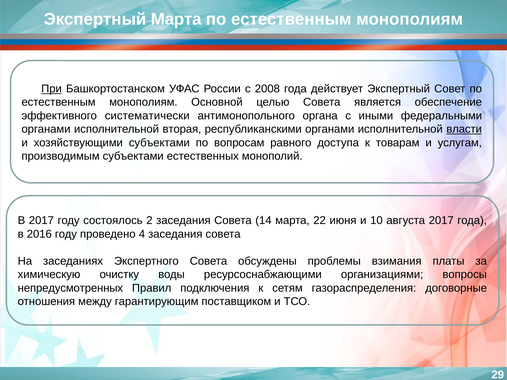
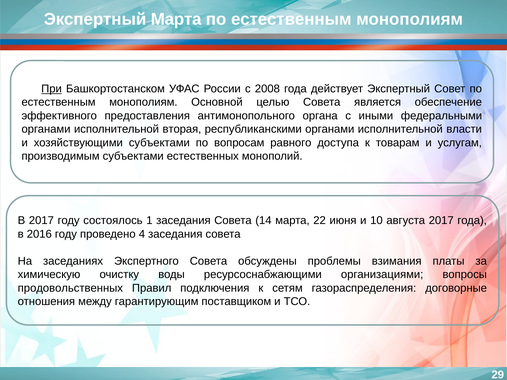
систематически: систематически -> предоставления (147, 116)
власти underline: present -> none (464, 129)
2: 2 -> 1 (149, 221)
непредусмотренных: непредусмотренных -> продовольственных (70, 288)
